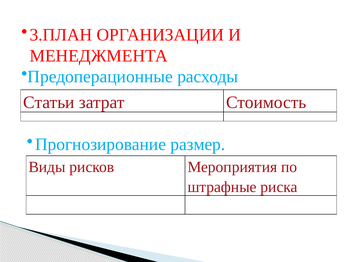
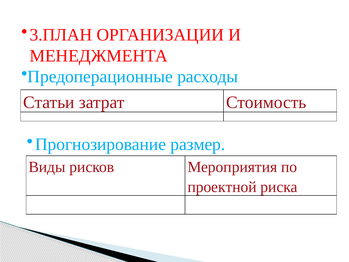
штрафные: штрафные -> проектной (222, 187)
